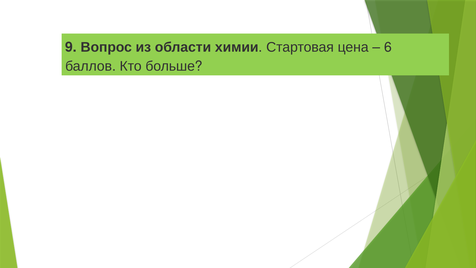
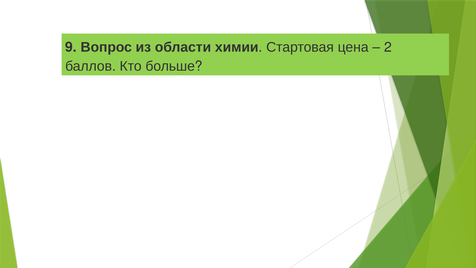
6: 6 -> 2 (388, 47)
